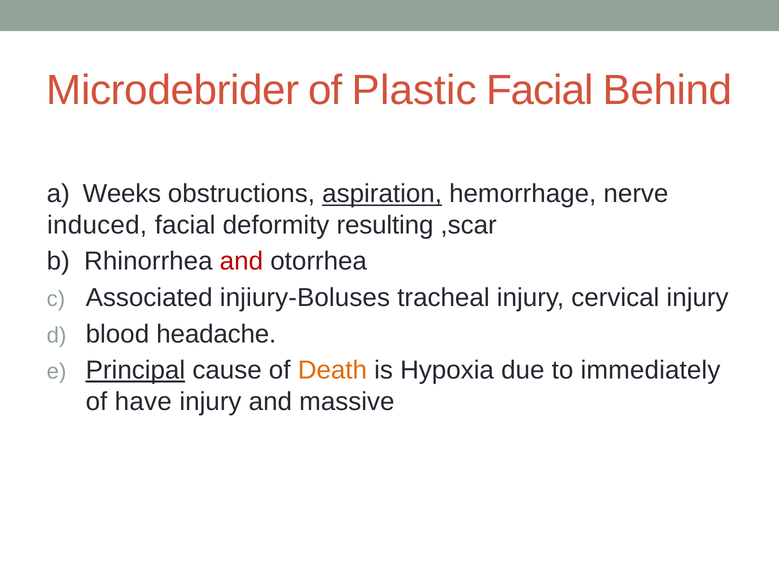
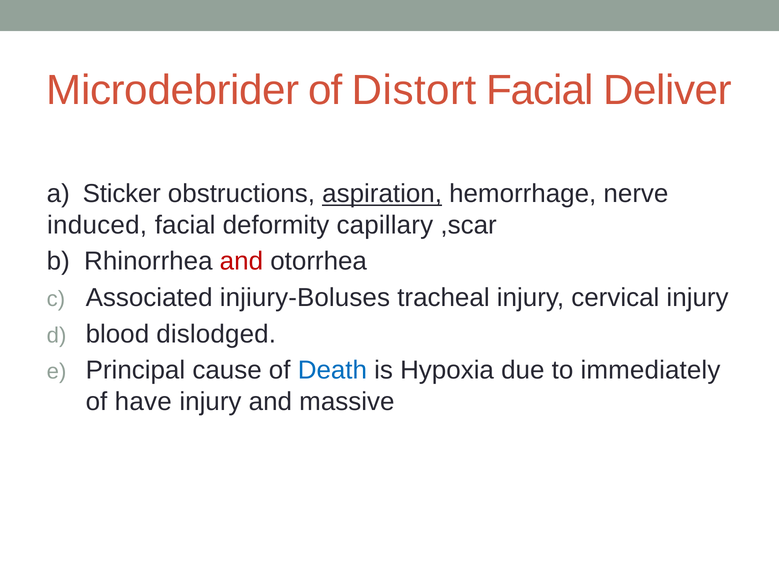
Plastic: Plastic -> Distort (414, 91)
Behind: Behind -> Deliver (667, 91)
Weeks: Weeks -> Sticker (122, 194)
resulting: resulting -> capillary (385, 225)
headache: headache -> dislodged (216, 334)
Principal underline: present -> none (135, 371)
Death colour: orange -> blue (332, 371)
